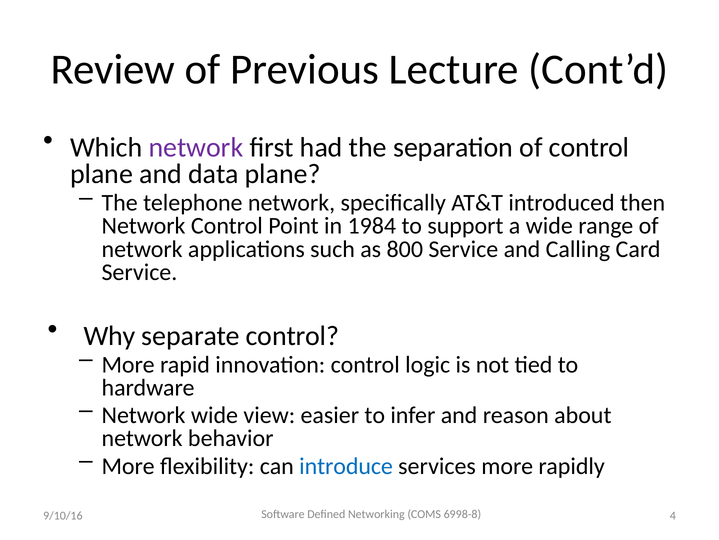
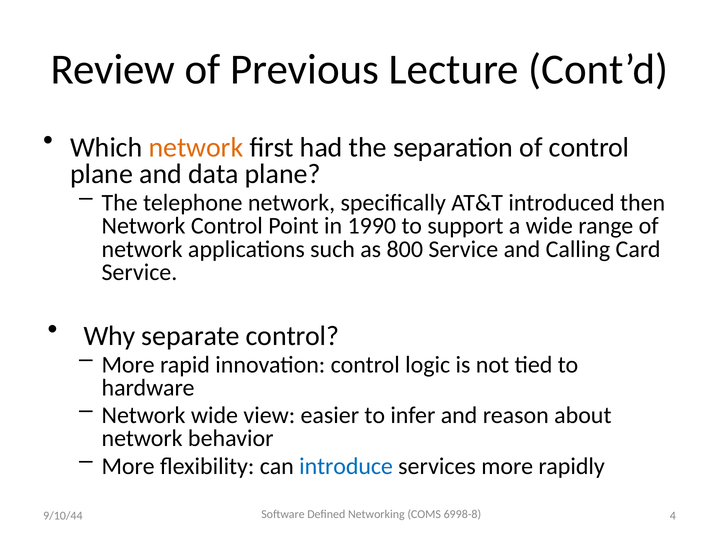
network colour: purple -> orange (196, 147)
1984: 1984 -> 1990 (372, 226)
9/10/16: 9/10/16 -> 9/10/44 (63, 515)
